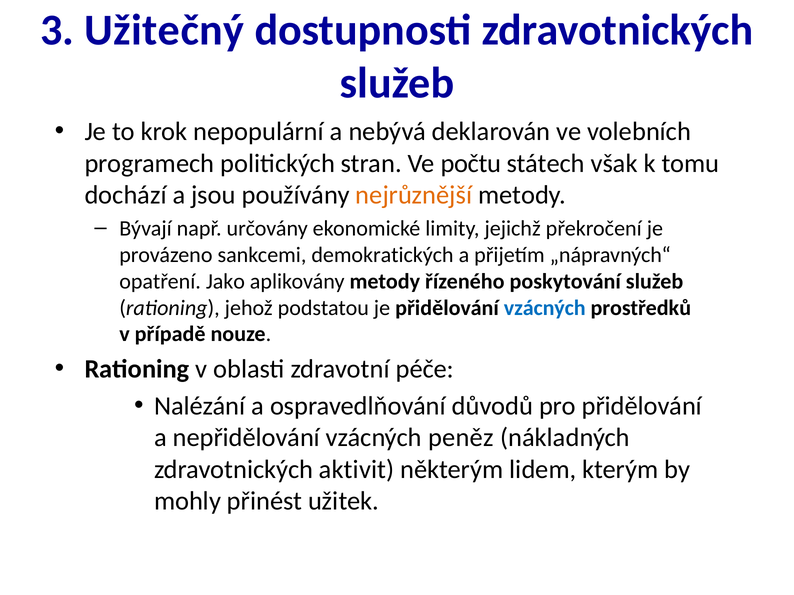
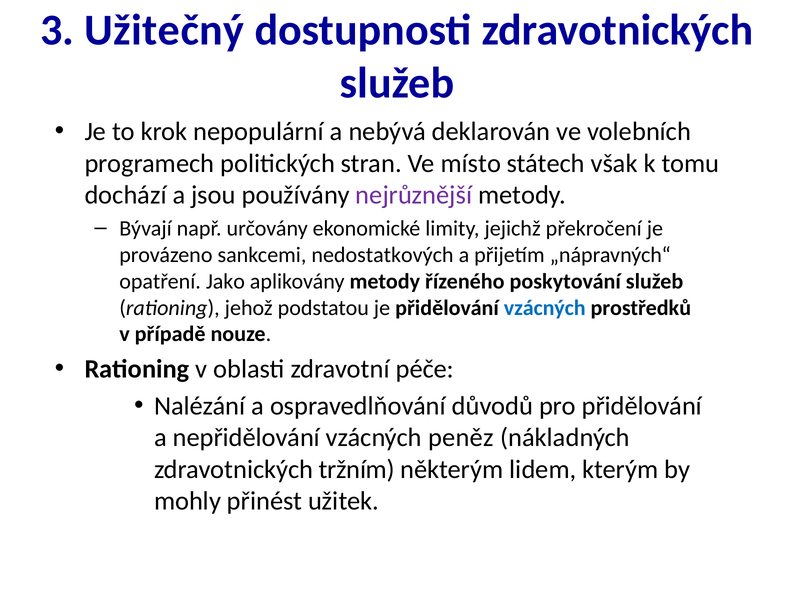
počtu: počtu -> místo (471, 164)
nejrůznější colour: orange -> purple (414, 195)
demokratických: demokratických -> nedostatkových (382, 255)
aktivit: aktivit -> tržním (357, 470)
